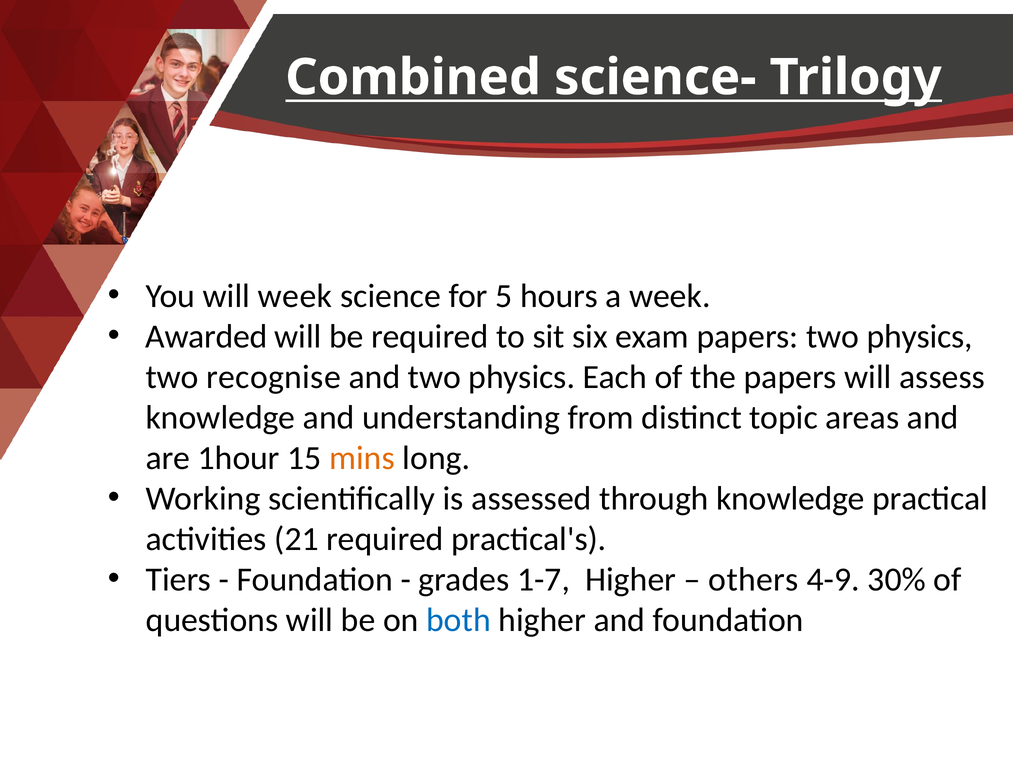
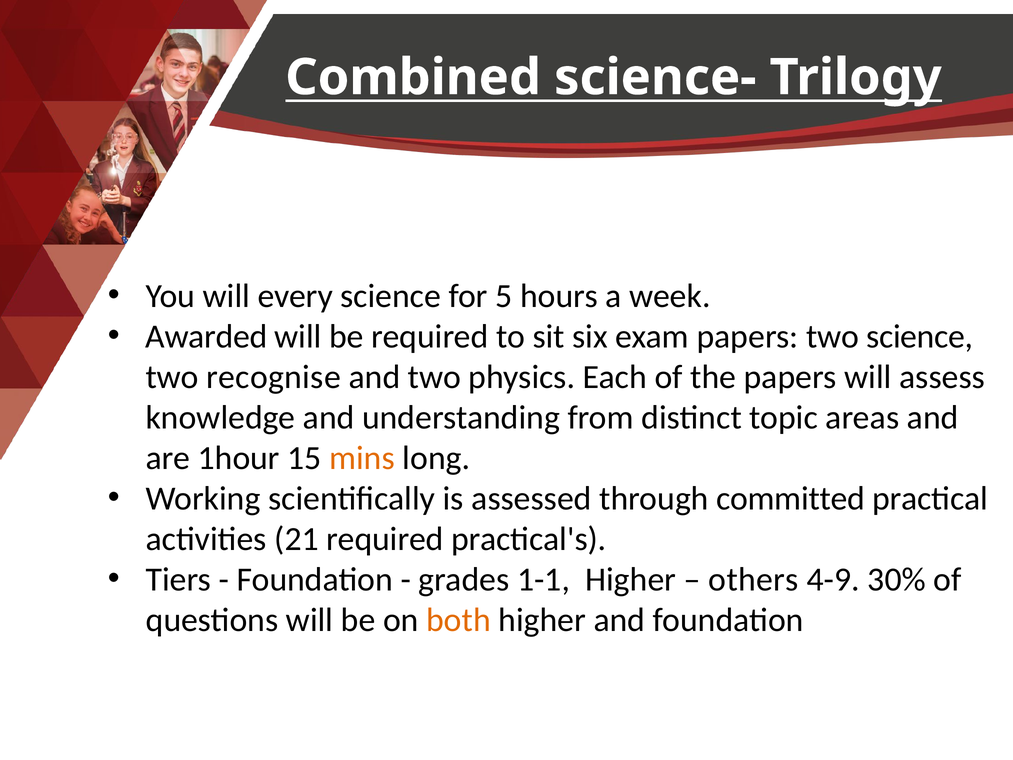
will week: week -> every (295, 296)
papers two physics: physics -> science (920, 336)
through knowledge: knowledge -> committed (791, 498)
1-7: 1-7 -> 1-1 (544, 579)
both colour: blue -> orange (458, 620)
